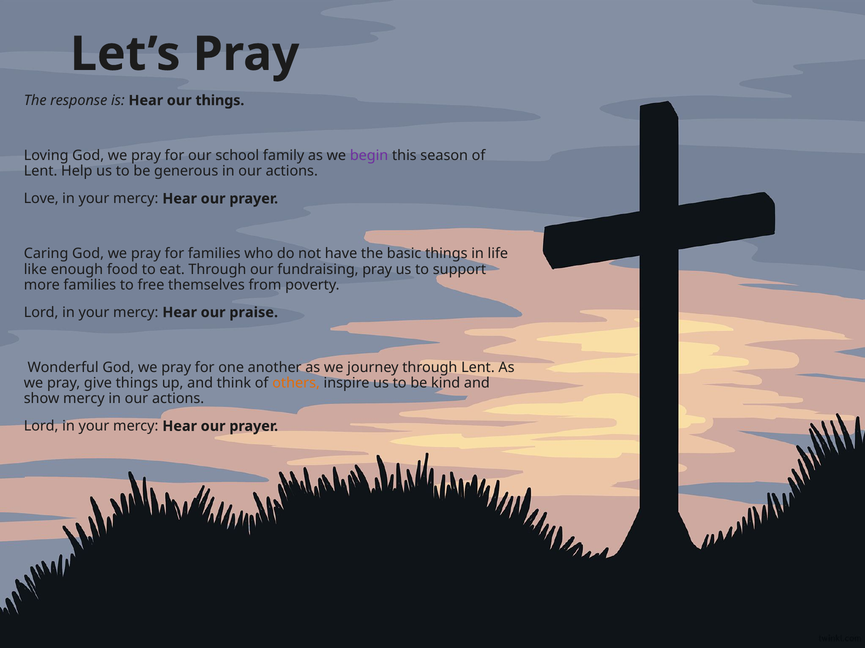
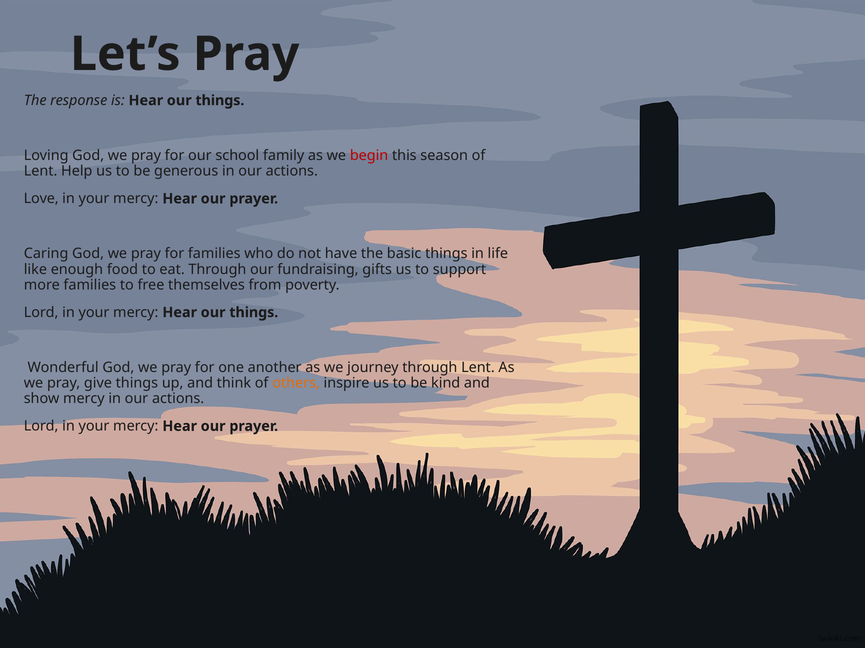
begin colour: purple -> red (369, 156)
fundraising pray: pray -> gifts (377, 270)
mercy Hear our praise: praise -> things (254, 313)
